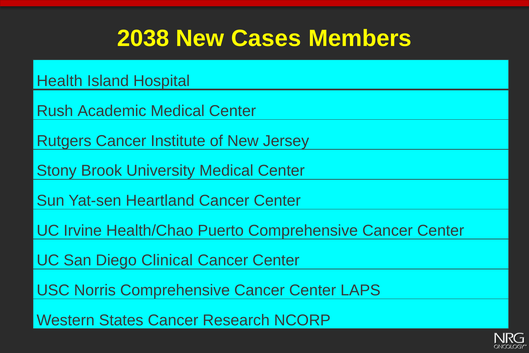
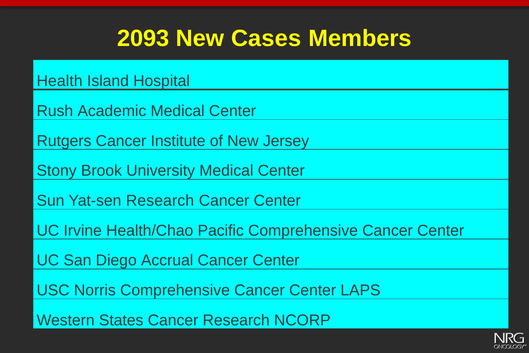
2038: 2038 -> 2093 (143, 39)
Yat-sen Heartland: Heartland -> Research (160, 200)
Puerto: Puerto -> Pacific (221, 230)
Clinical: Clinical -> Accrual (167, 260)
